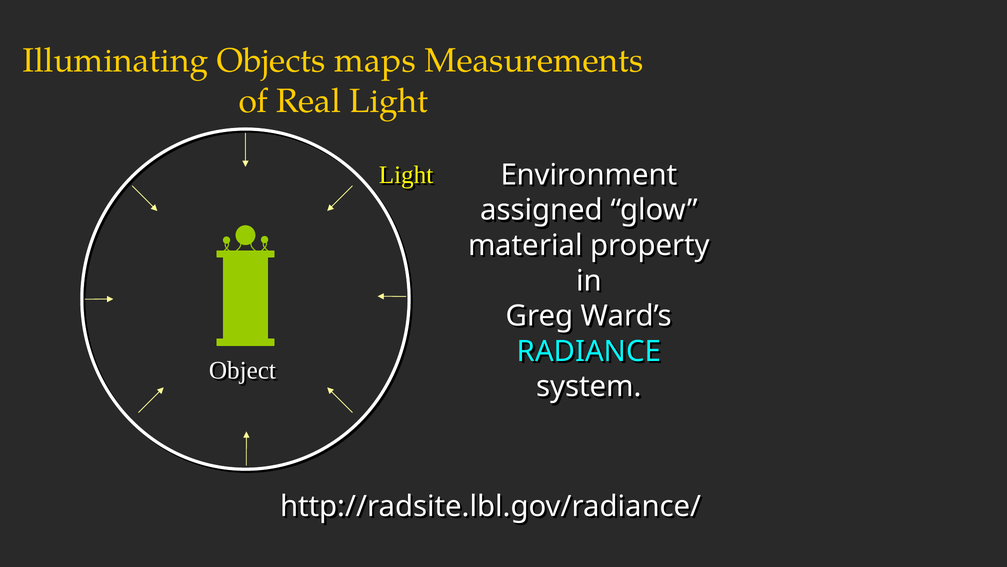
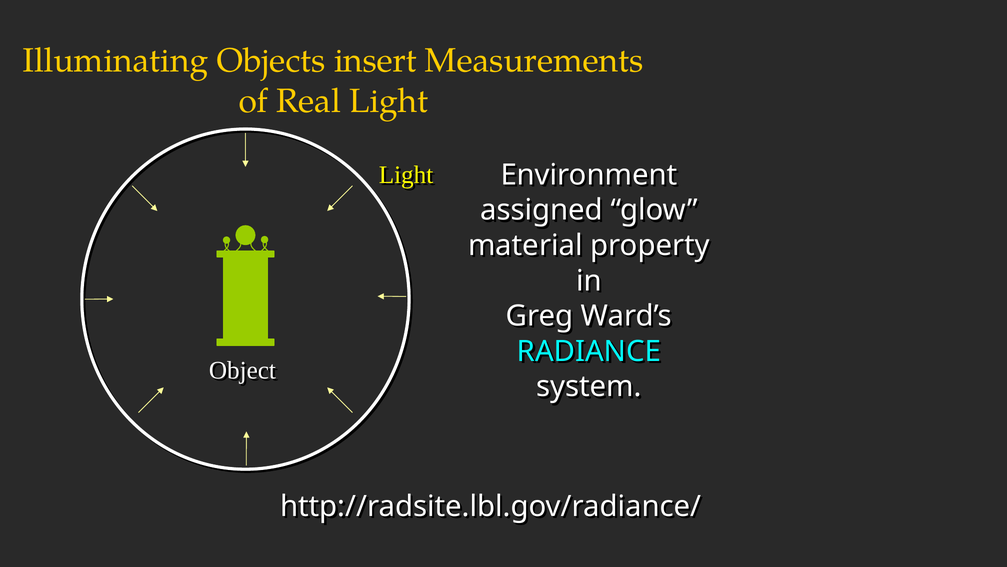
maps: maps -> insert (375, 61)
